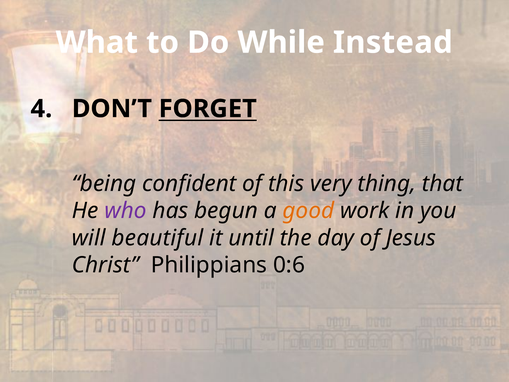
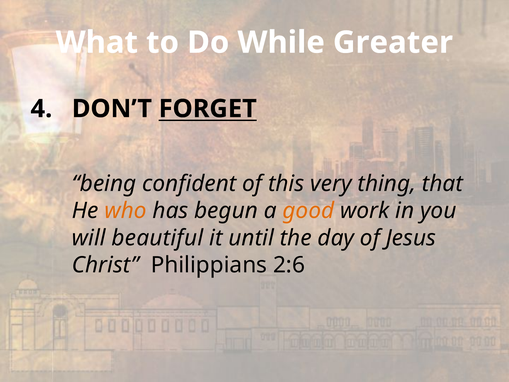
Instead: Instead -> Greater (393, 42)
who colour: purple -> orange (126, 211)
0:6: 0:6 -> 2:6 (289, 265)
